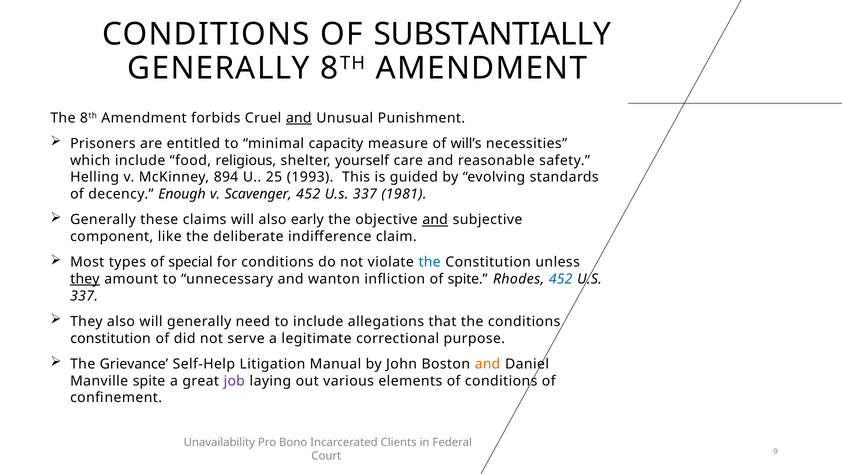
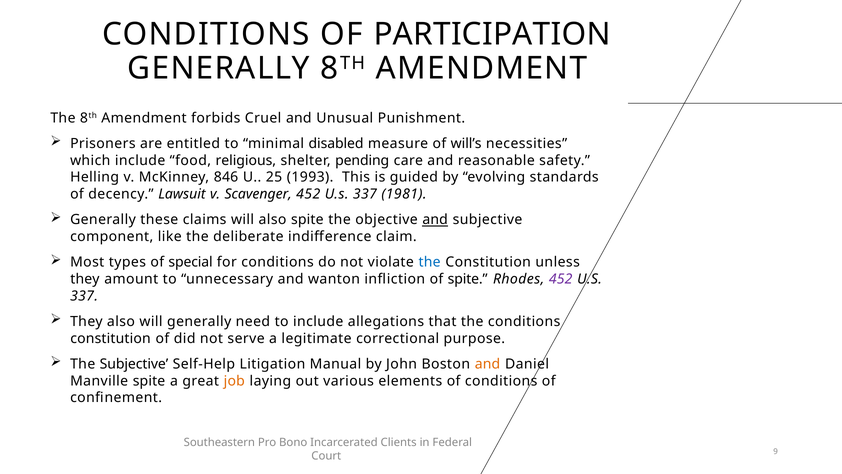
SUBSTANTIALLY: SUBSTANTIALLY -> PARTICIPATION (492, 34)
and underline: present -> none (299, 118)
capacity: capacity -> disabled (336, 144)
yourself: yourself -> pending (362, 160)
894: 894 -> 846 (226, 177)
Enough: Enough -> Lawsuit (182, 194)
also early: early -> spite (307, 220)
they underline: present -> none (85, 279)
452 colour: blue -> purple (561, 279)
The Grievance: Grievance -> Subjective (134, 364)
job colour: purple -> orange (234, 381)
Unavailability: Unavailability -> Southeastern (219, 442)
